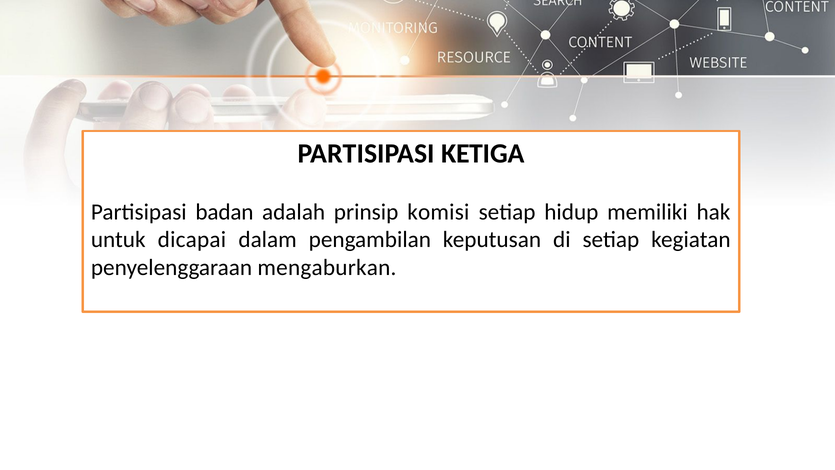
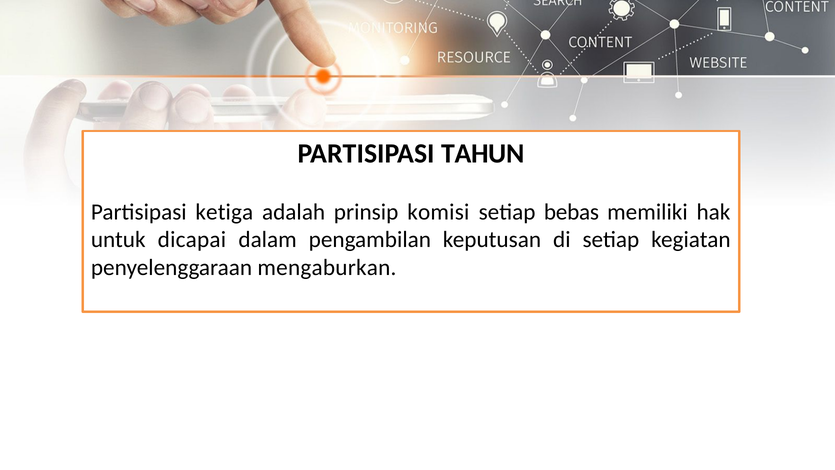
KETIGA: KETIGA -> TAHUN (483, 154)
badan: badan -> ketiga (224, 212)
hidup: hidup -> bebas (571, 212)
